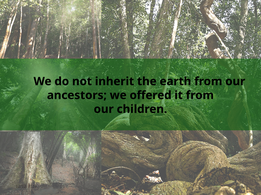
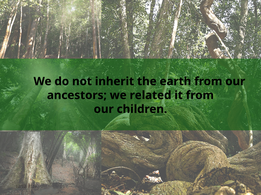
offered: offered -> related (151, 96)
